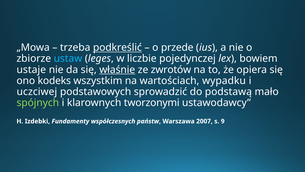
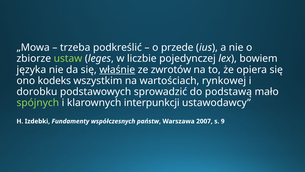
podkreślić underline: present -> none (117, 47)
ustaw colour: light blue -> light green (68, 58)
ustaje: ustaje -> języka (31, 69)
wypadku: wypadku -> rynkowej (224, 80)
uczciwej: uczciwej -> dorobku (37, 91)
tworzonymi: tworzonymi -> interpunkcji (152, 102)
